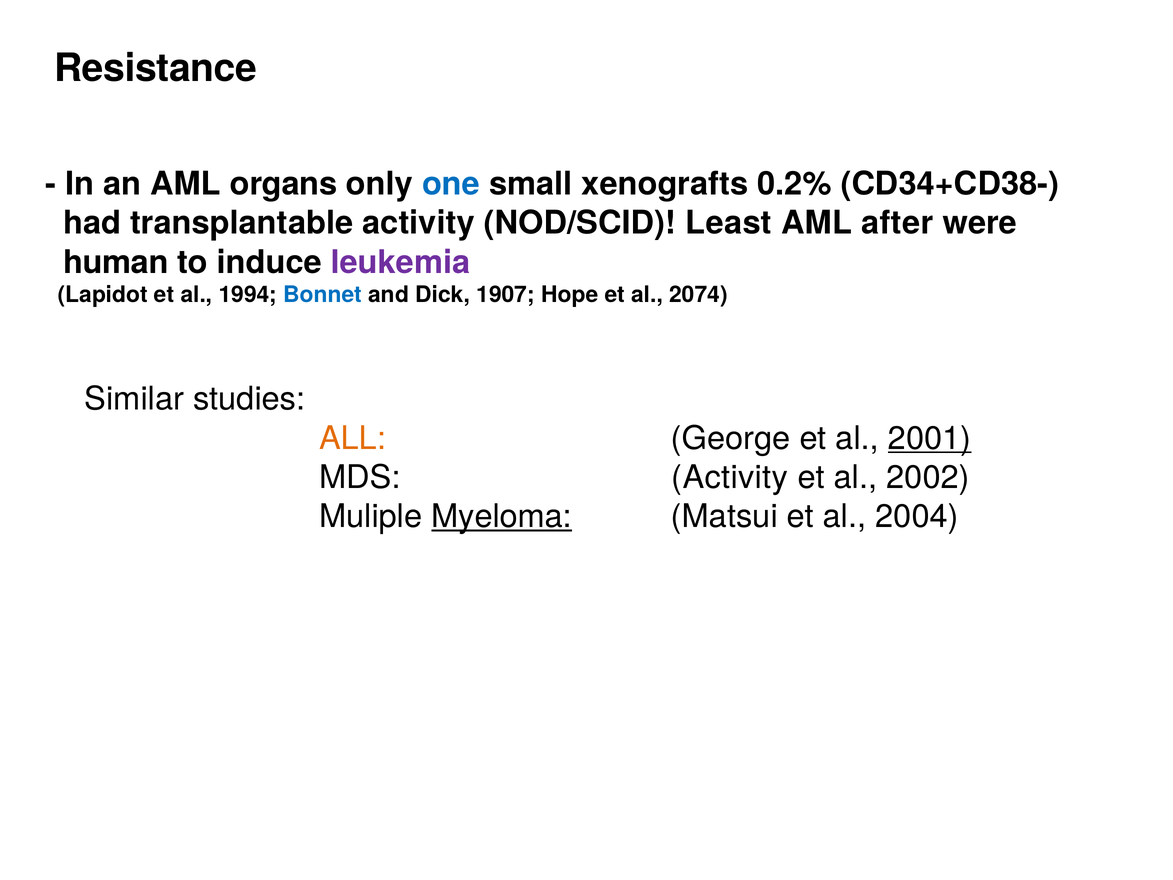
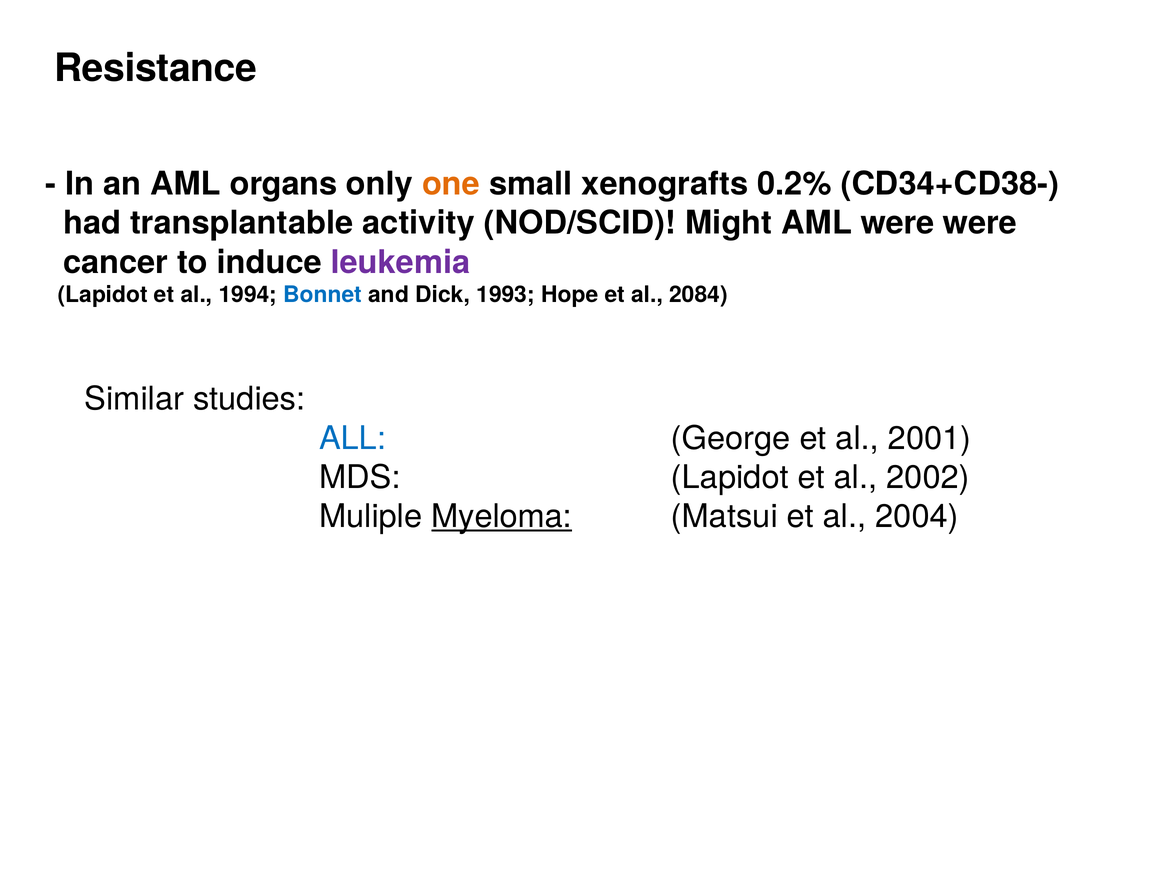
one colour: blue -> orange (451, 184)
Least: Least -> Might (729, 223)
AML after: after -> were (898, 223)
human: human -> cancer (116, 262)
1907: 1907 -> 1993 (506, 295)
2074: 2074 -> 2084 (698, 295)
ALL colour: orange -> blue (353, 438)
2001 underline: present -> none (930, 438)
MDS Activity: Activity -> Lapidot (730, 477)
